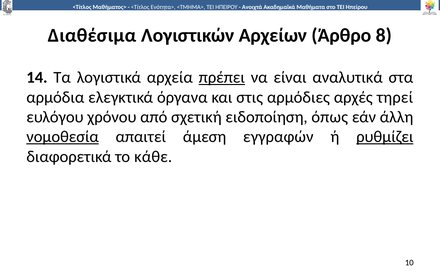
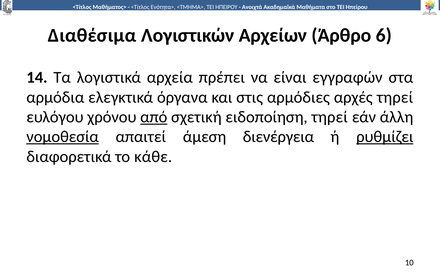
8: 8 -> 6 (384, 35)
πρέπει underline: present -> none (222, 77)
αναλυτικά: αναλυτικά -> εγγραφών (348, 77)
από underline: none -> present (154, 117)
ειδοποίηση όπως: όπως -> τηρεί (330, 117)
εγγραφών: εγγραφών -> διενέργεια (278, 137)
